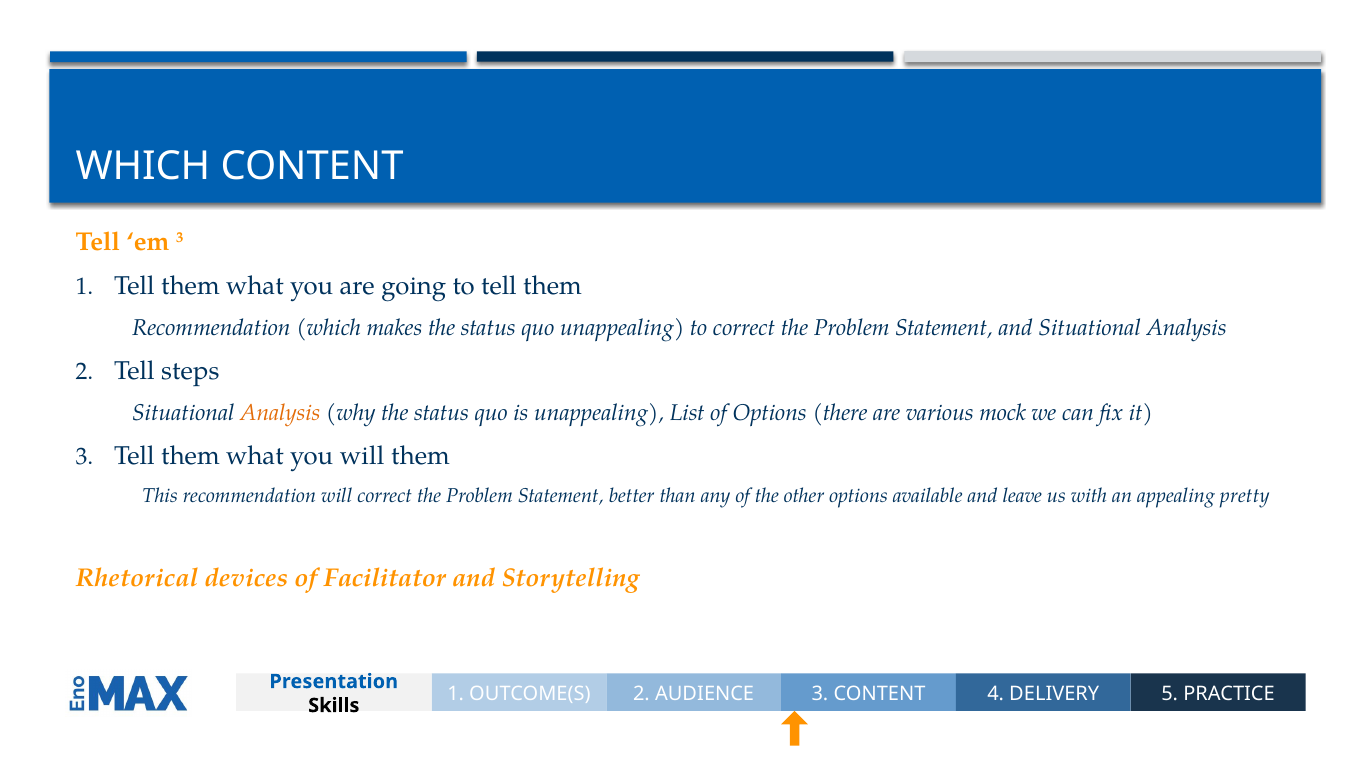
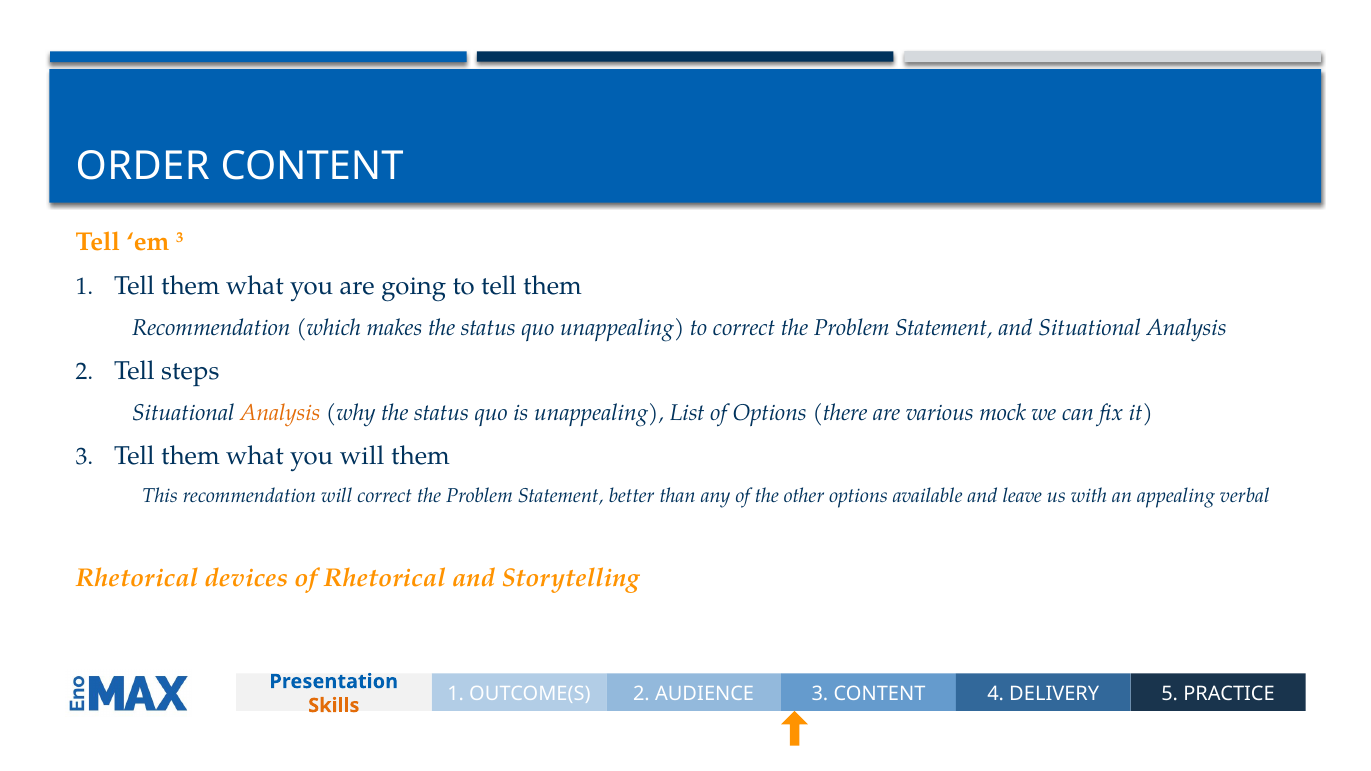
WHICH: WHICH -> ORDER (143, 167)
pretty: pretty -> verbal (1245, 496)
of Facilitator: Facilitator -> Rhetorical (385, 578)
Skills colour: black -> orange (334, 706)
